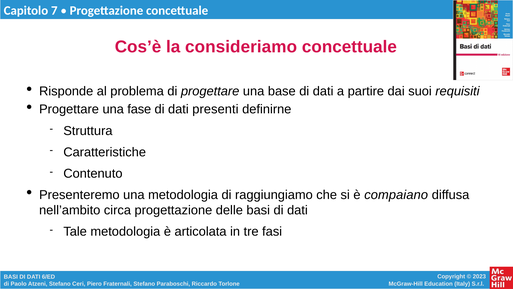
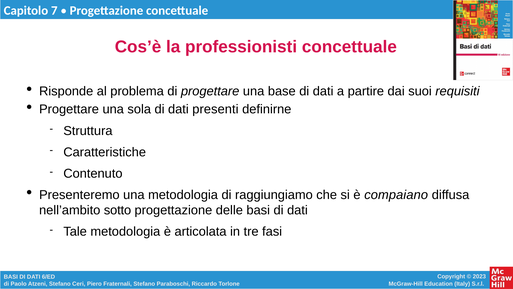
consideriamo: consideriamo -> professionisti (241, 47)
fase: fase -> sola (139, 109)
circa: circa -> sotto (118, 210)
